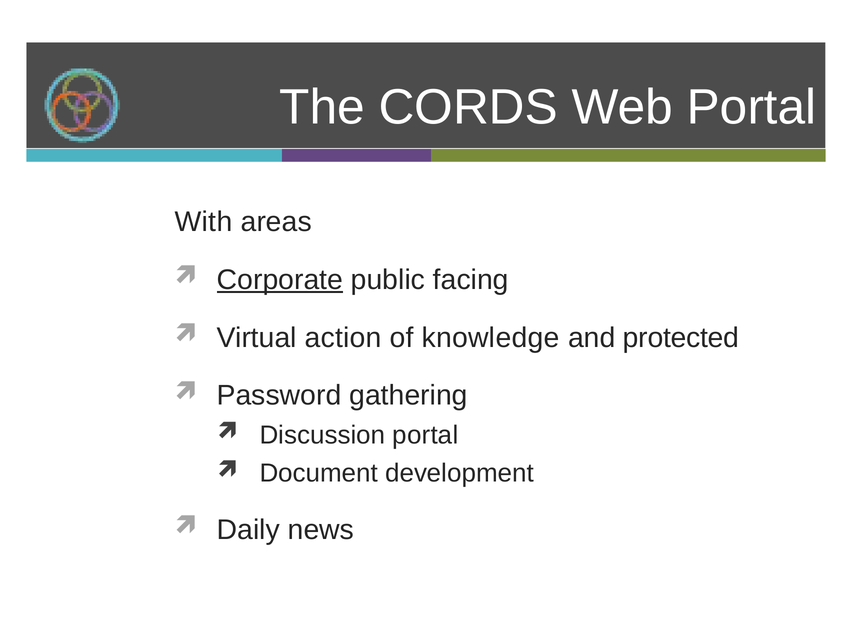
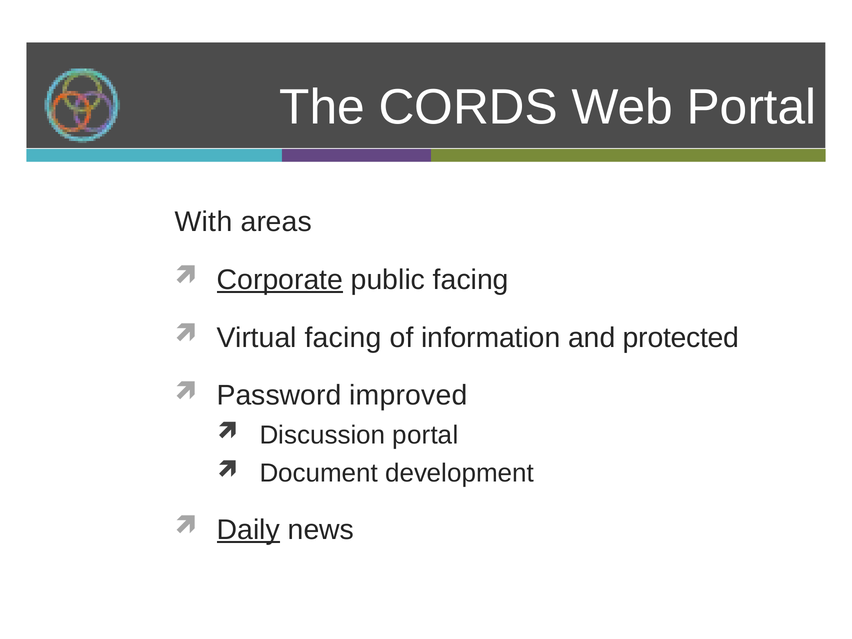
Virtual action: action -> facing (343, 338)
knowledge: knowledge -> information (491, 338)
gathering: gathering -> improved (408, 395)
Daily underline: none -> present (248, 530)
